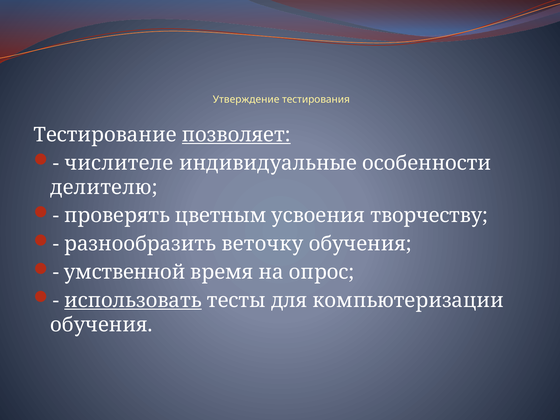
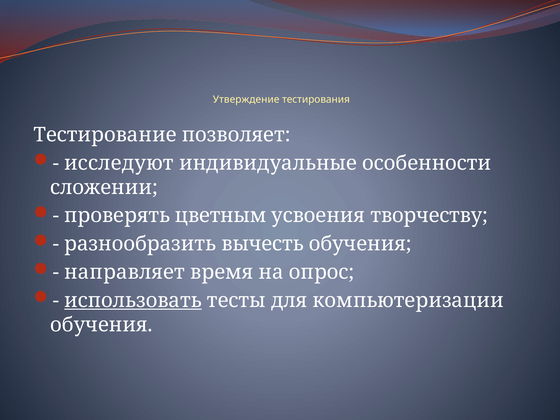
позволяет underline: present -> none (236, 135)
числителе: числителе -> исследуют (119, 163)
делителю: делителю -> сложении (104, 187)
веточку: веточку -> вычесть (262, 244)
умственной: умственной -> направляет (125, 272)
